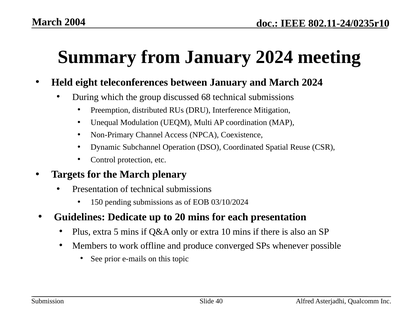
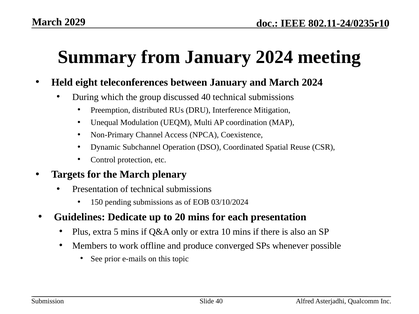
2004: 2004 -> 2029 (75, 22)
discussed 68: 68 -> 40 (206, 97)
